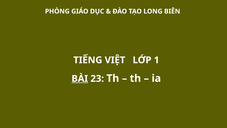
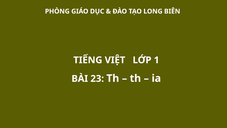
BÀI underline: present -> none (80, 78)
